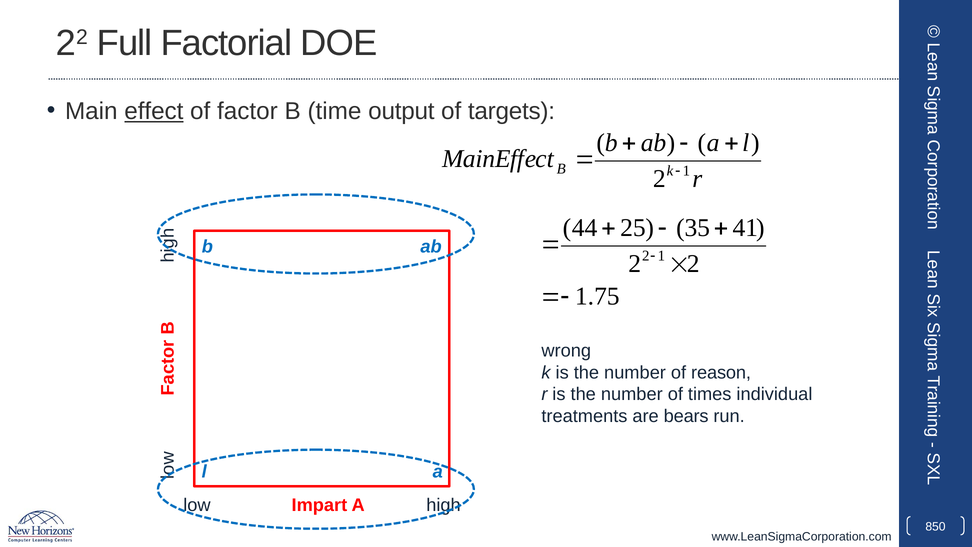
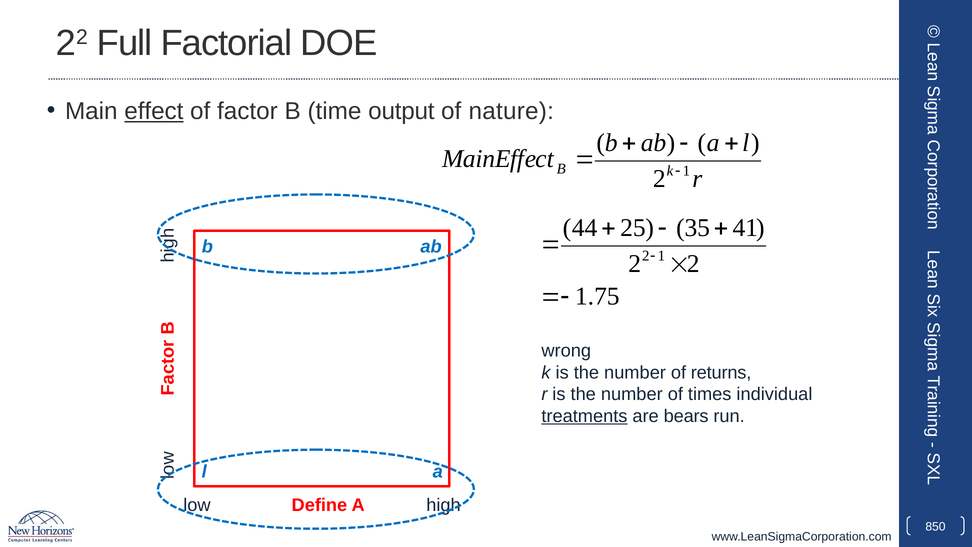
targets: targets -> nature (511, 111)
reason: reason -> returns (721, 372)
treatments underline: none -> present (584, 416)
Impart: Impart -> Define (319, 505)
